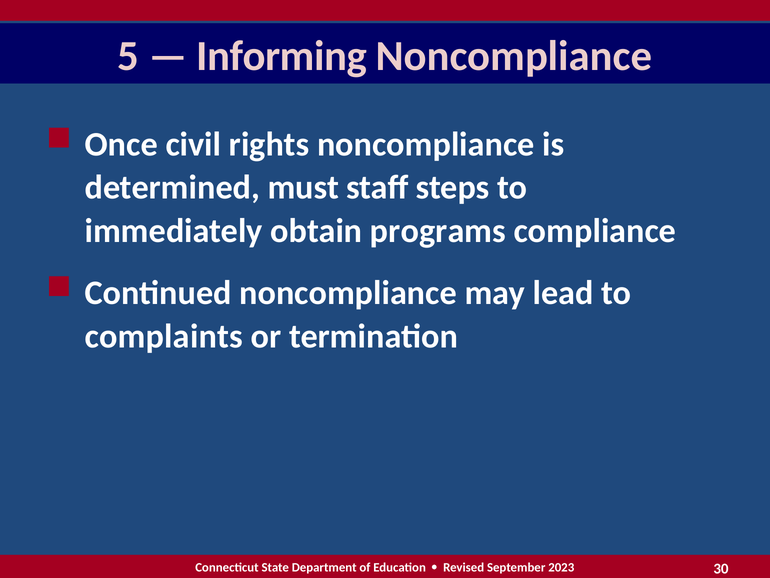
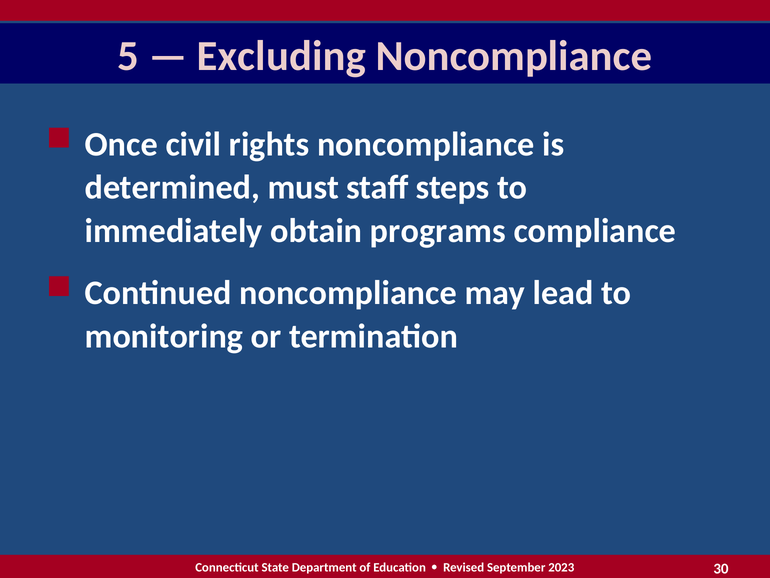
Informing: Informing -> Excluding (281, 56)
complaints: complaints -> monitoring (164, 336)
